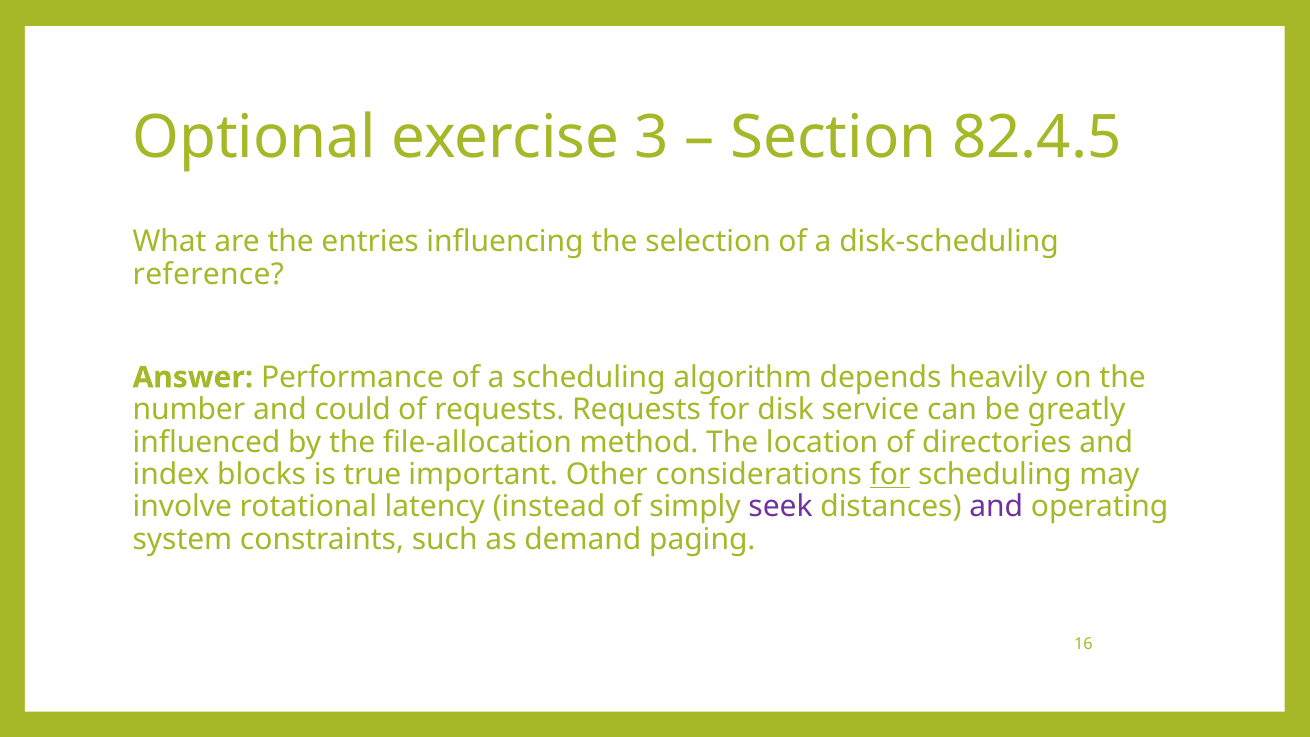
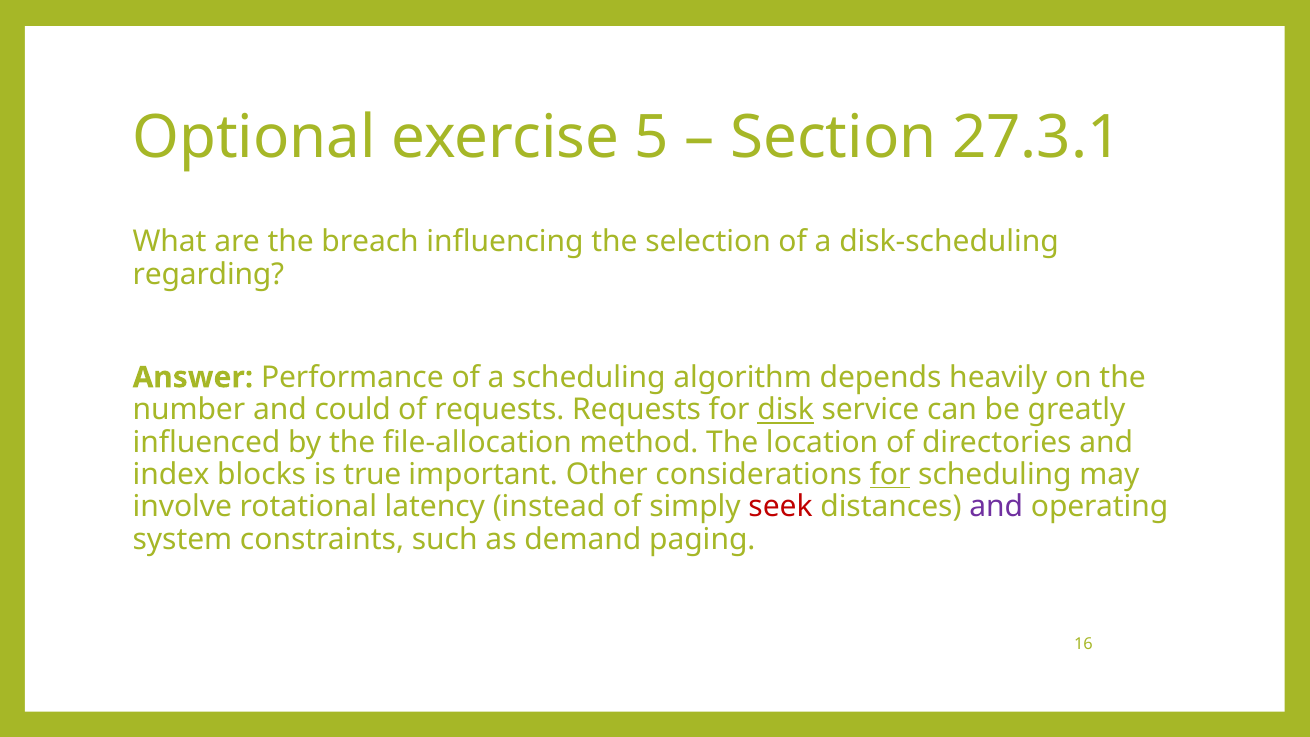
3: 3 -> 5 (652, 138)
82.4.5: 82.4.5 -> 27.3.1 (1037, 138)
entries: entries -> breach (370, 242)
reference: reference -> regarding (208, 274)
disk underline: none -> present (786, 410)
seek colour: purple -> red (781, 507)
